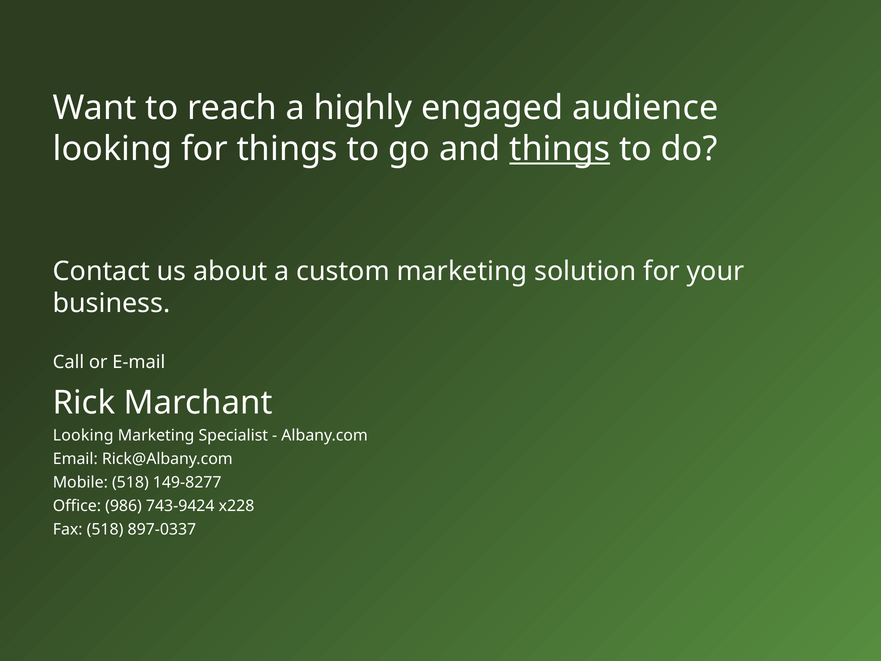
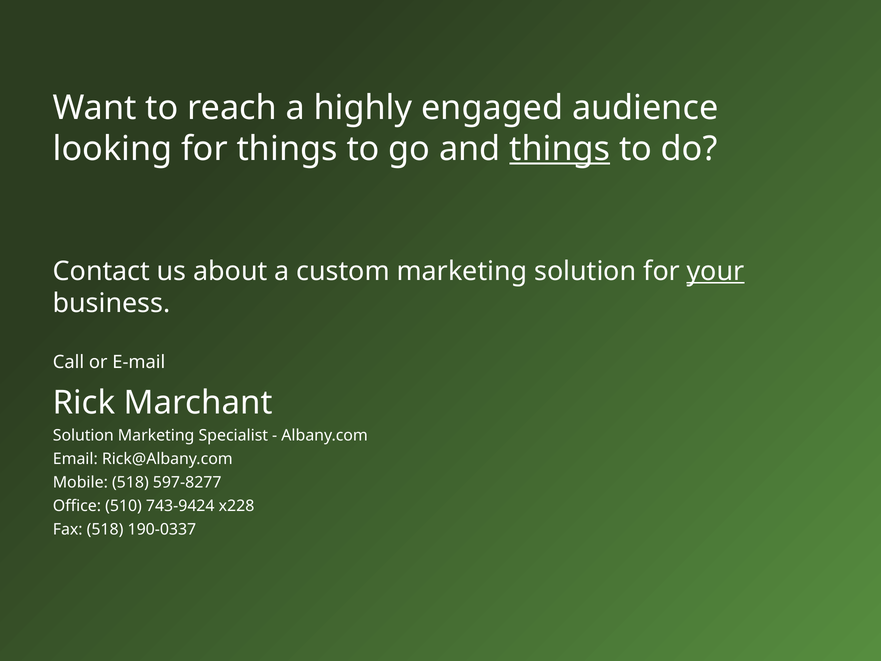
your underline: none -> present (716, 271)
Looking: Looking -> Solution (83, 435)
149-8277: 149-8277 -> 597-8277 (187, 482)
986: 986 -> 510 (124, 506)
897-0337: 897-0337 -> 190-0337 (162, 529)
